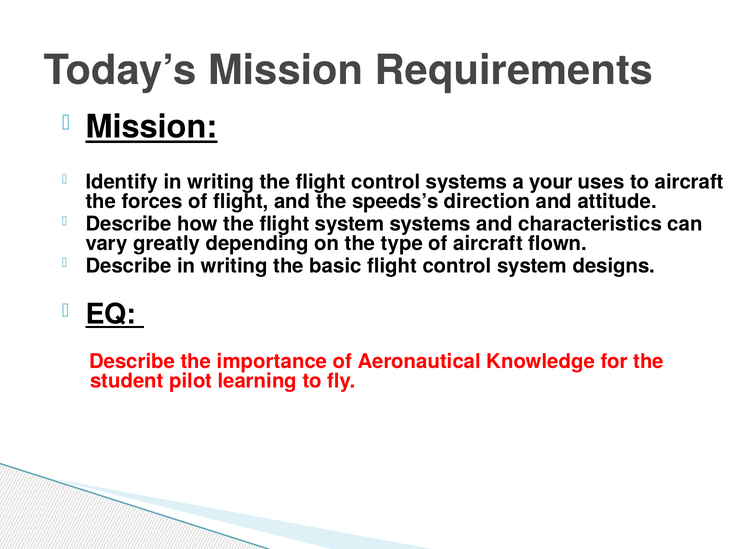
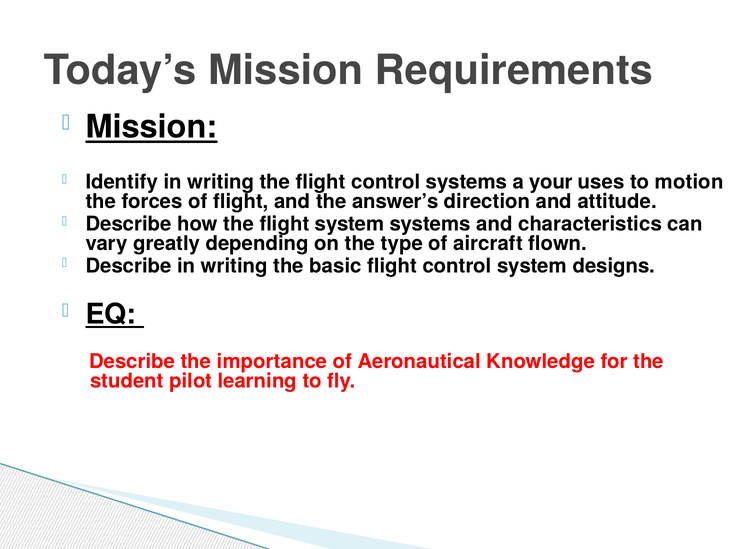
to aircraft: aircraft -> motion (689, 182)
speeds’s: speeds’s -> answer’s (395, 202)
